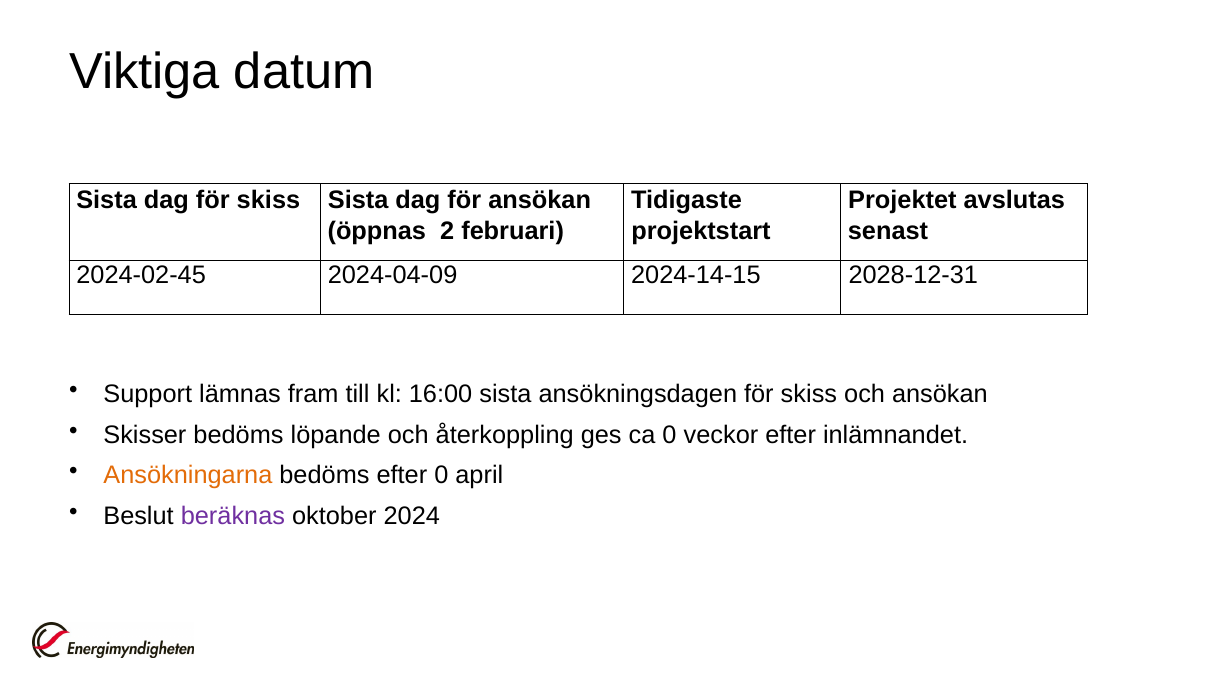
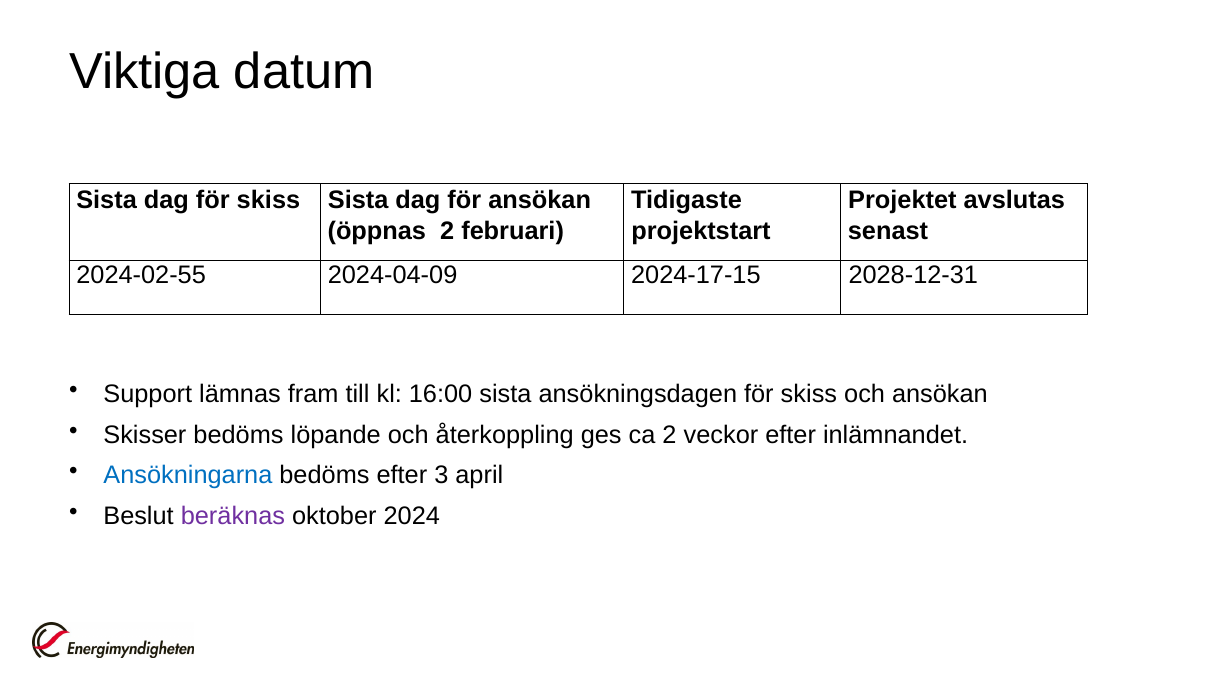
2024-02-45: 2024-02-45 -> 2024-02-55 (141, 275)
2024-14-15: 2024-14-15 -> 2024-17-15 (696, 275)
ca 0: 0 -> 2 (670, 435)
Ansökningarna colour: orange -> blue (188, 476)
efter 0: 0 -> 3 (441, 476)
